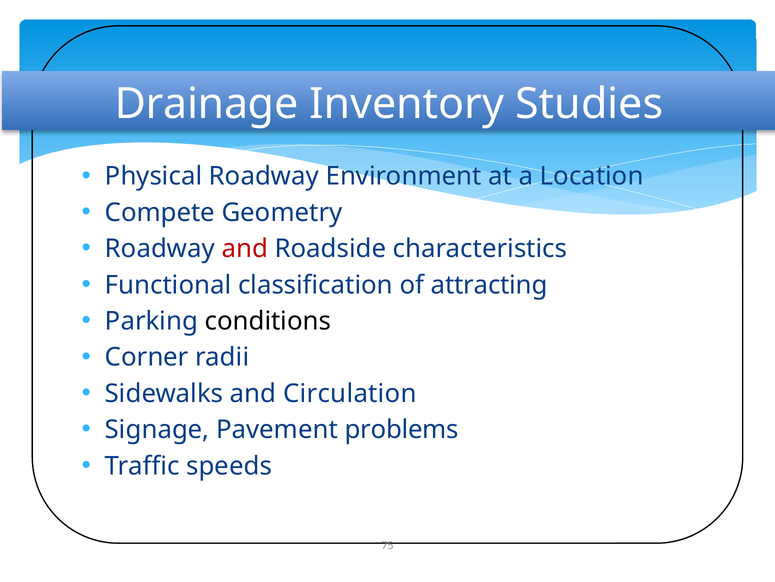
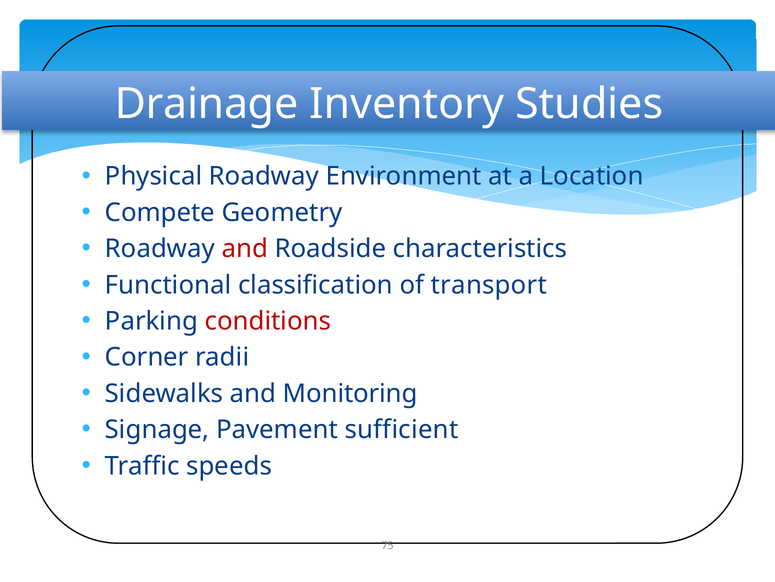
attracting: attracting -> transport (489, 285)
conditions colour: black -> red (268, 321)
Circulation: Circulation -> Monitoring (350, 393)
problems: problems -> sufficient (401, 429)
